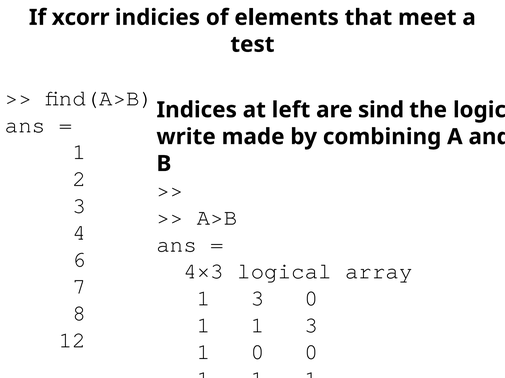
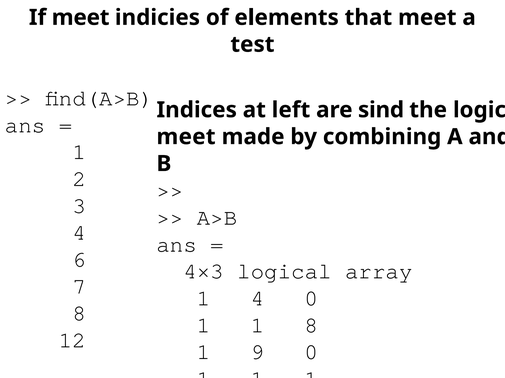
If xcorr: xcorr -> meet (81, 18)
write: write -> meet (186, 137)
3: 3 -> 4 (257, 299)
1 1 3: 3 -> 8 (311, 326)
1 0: 0 -> 9 (257, 353)
